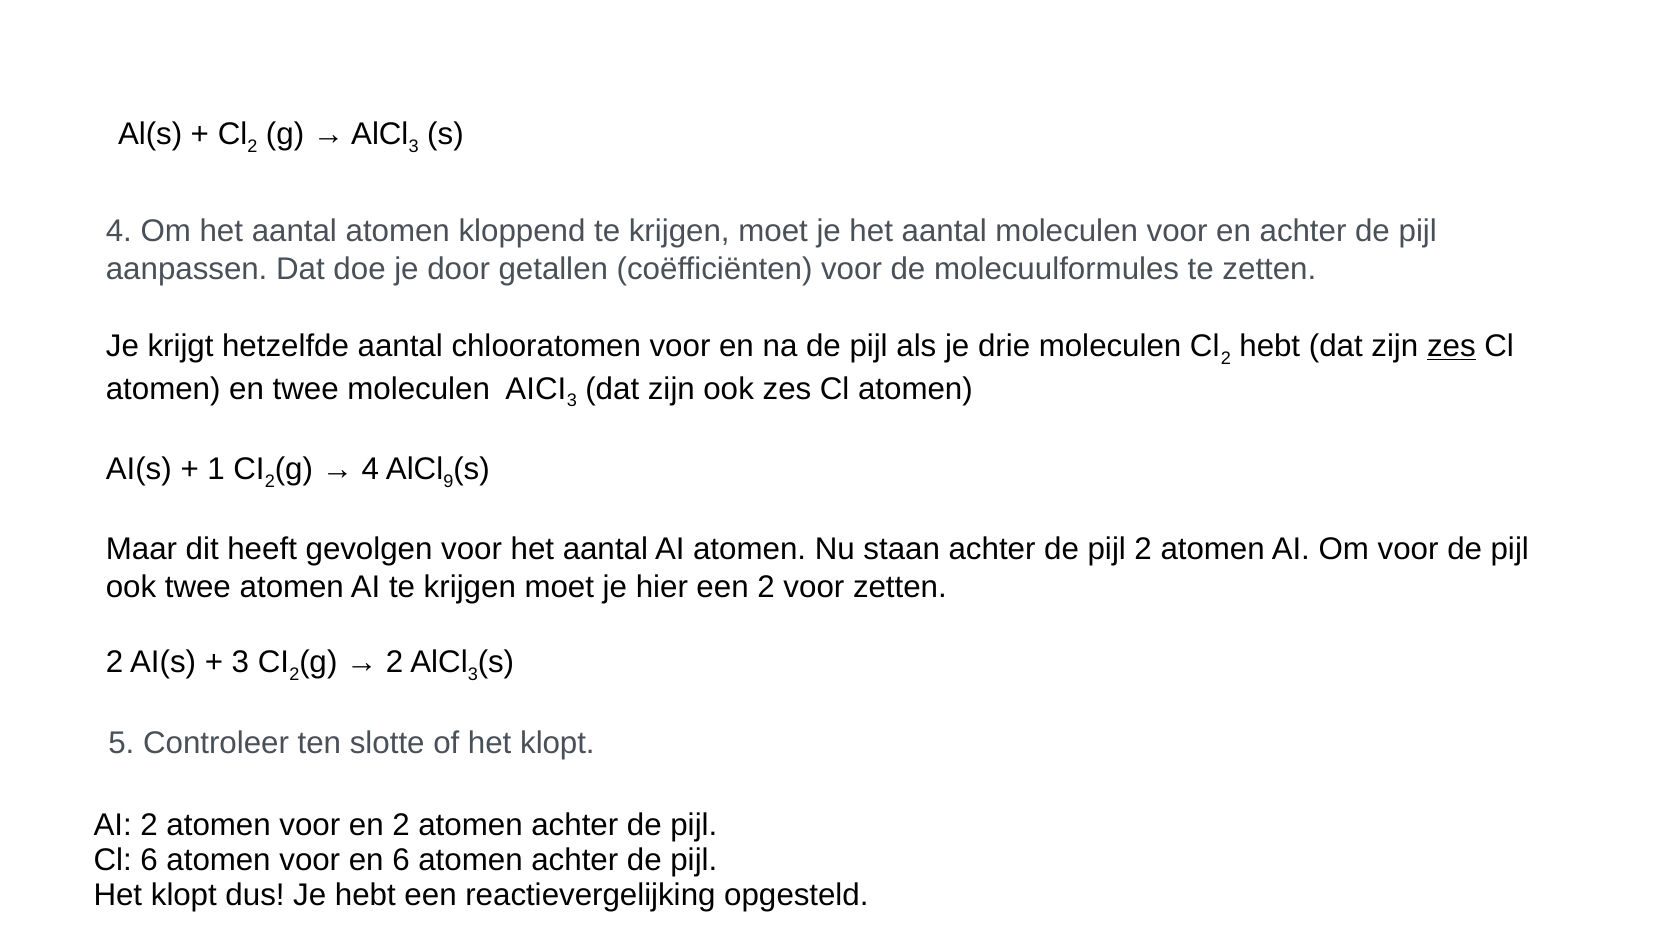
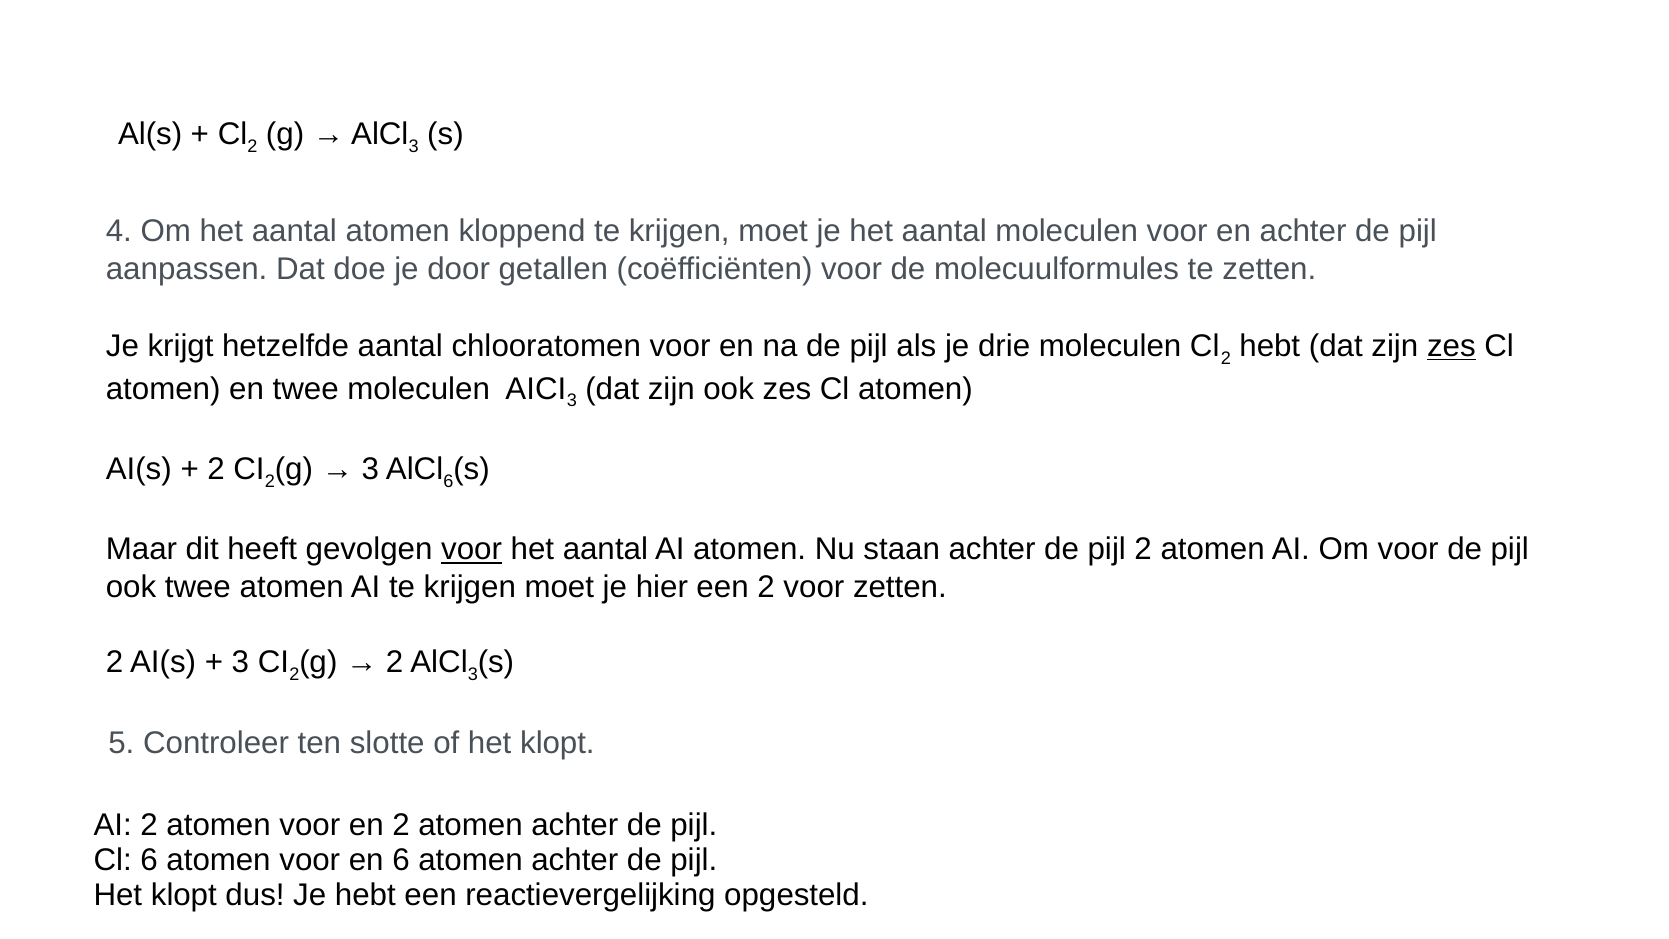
1: 1 -> 2 (216, 469)
4: 4 -> 3 (370, 469)
9: 9 -> 6 (449, 481)
voor underline: none -> present (472, 549)
